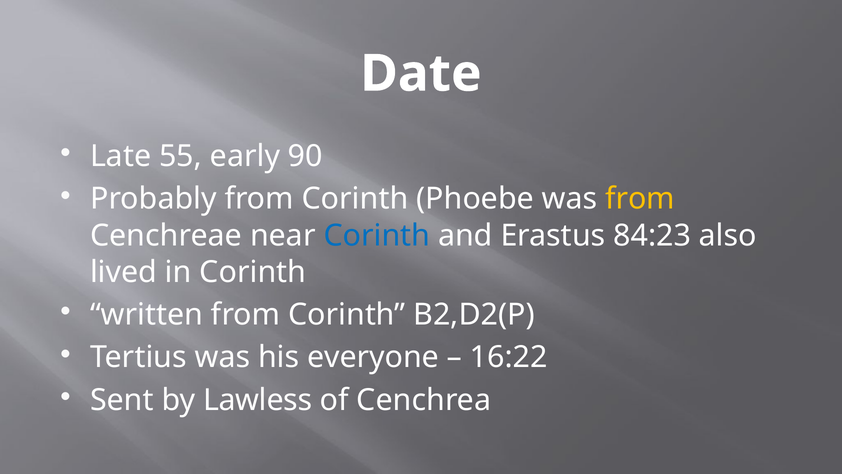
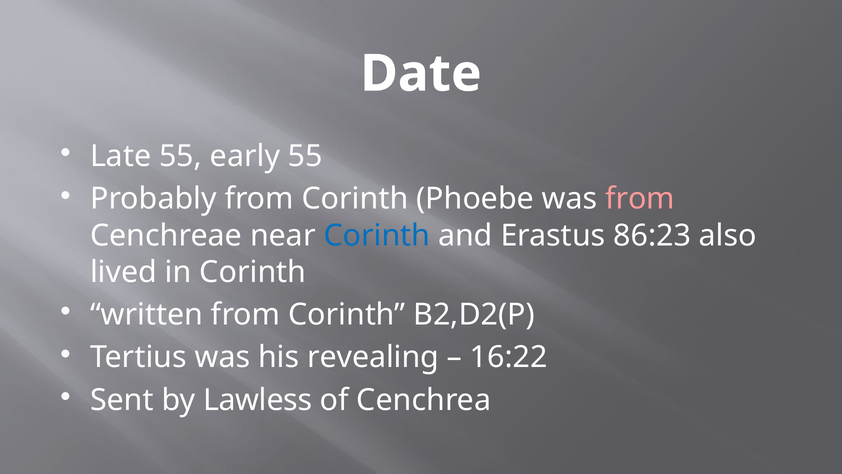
early 90: 90 -> 55 (305, 156)
from colour: yellow -> pink (640, 199)
84:23: 84:23 -> 86:23 (652, 235)
everyone: everyone -> revealing (373, 357)
